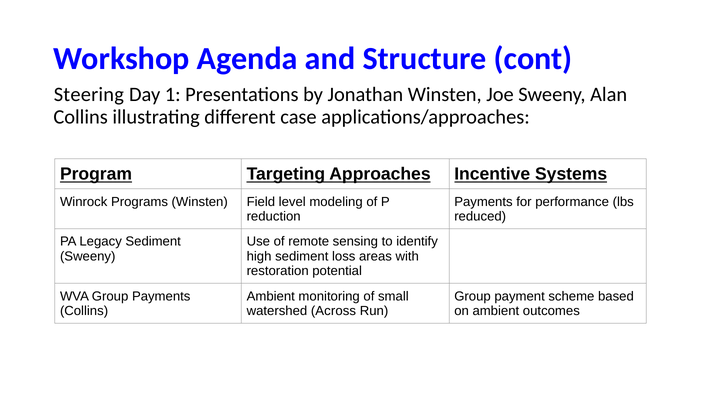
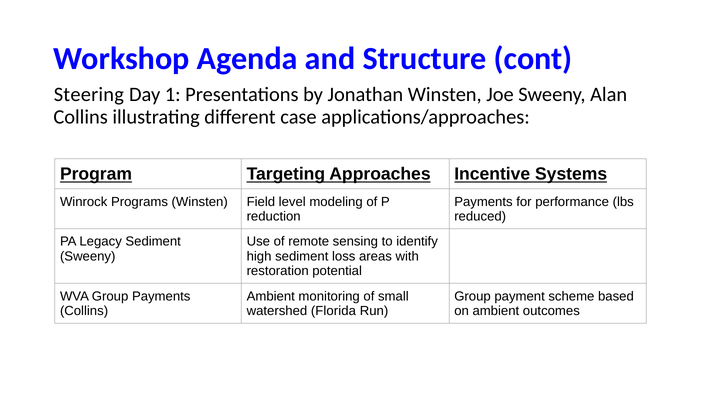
Across: Across -> Florida (333, 311)
